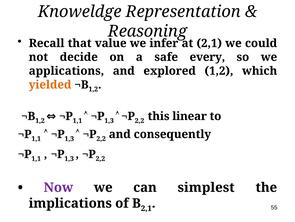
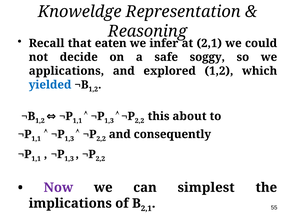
value: value -> eaten (111, 43)
every: every -> soggy (207, 57)
yielded colour: orange -> blue (50, 84)
linear: linear -> about (190, 116)
